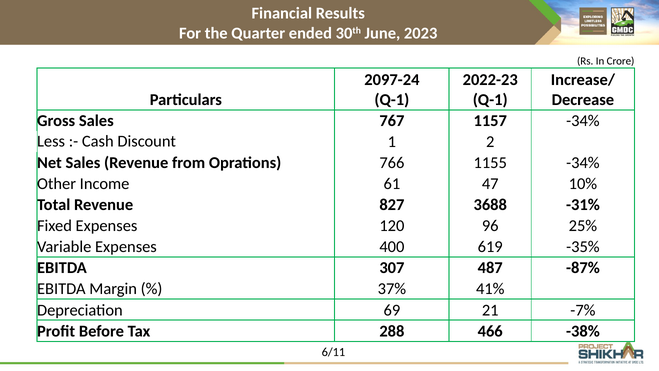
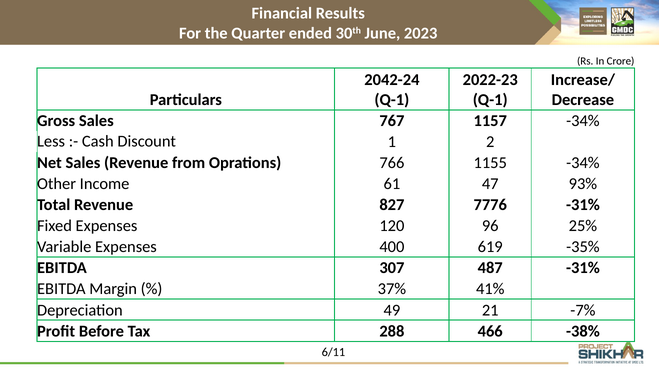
2097-24: 2097-24 -> 2042-24 (392, 80)
10%: 10% -> 93% (583, 184)
3688: 3688 -> 7776 (490, 205)
487 -87%: -87% -> -31% (583, 268)
69: 69 -> 49 (392, 310)
